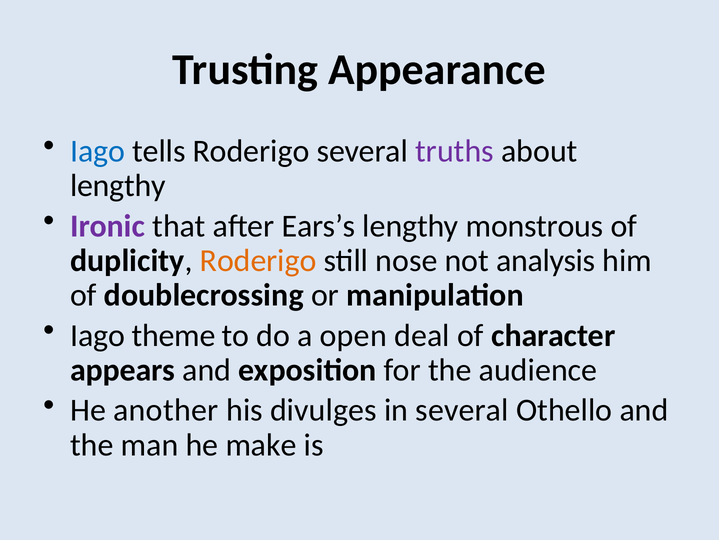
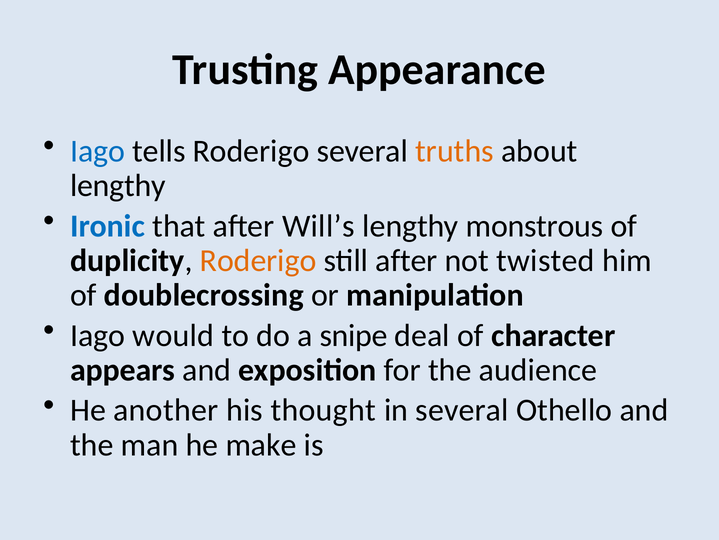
truths colour: purple -> orange (455, 151)
Ironic colour: purple -> blue (108, 226)
Ears’s: Ears’s -> Will’s (318, 226)
still nose: nose -> after (407, 260)
analysis: analysis -> twisted (546, 260)
theme: theme -> would (173, 335)
open: open -> snipe (354, 335)
divulges: divulges -> thought (323, 410)
